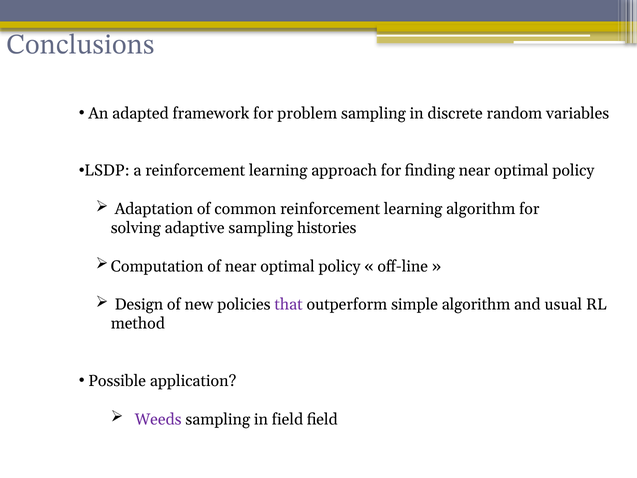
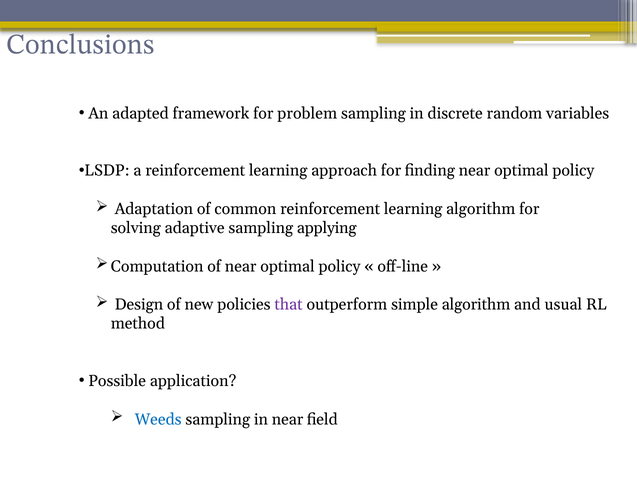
histories: histories -> applying (327, 228)
Weeds colour: purple -> blue (158, 419)
in field: field -> near (288, 419)
